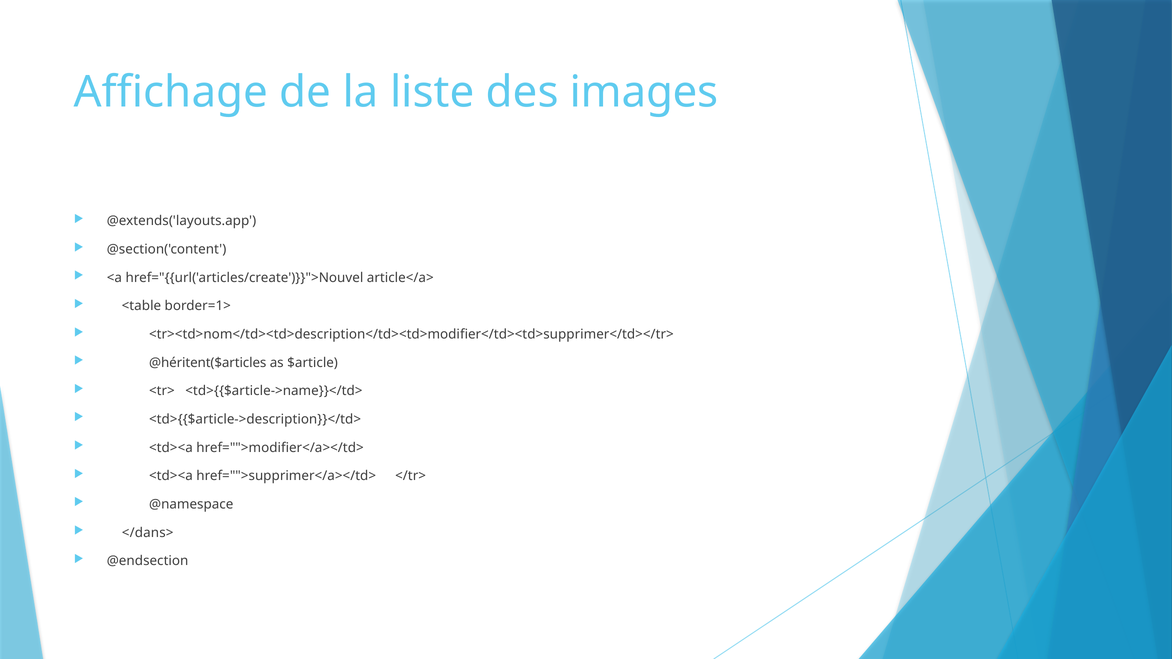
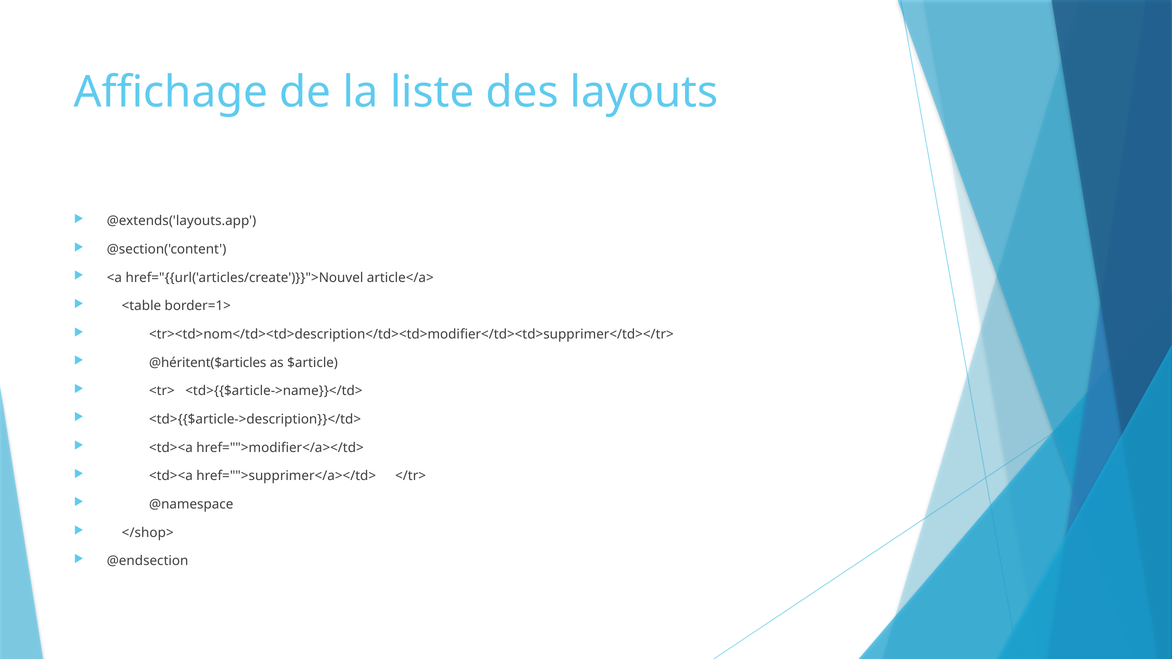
images: images -> layouts (644, 92)
</dans>: </dans> -> </shop> (148, 533)
